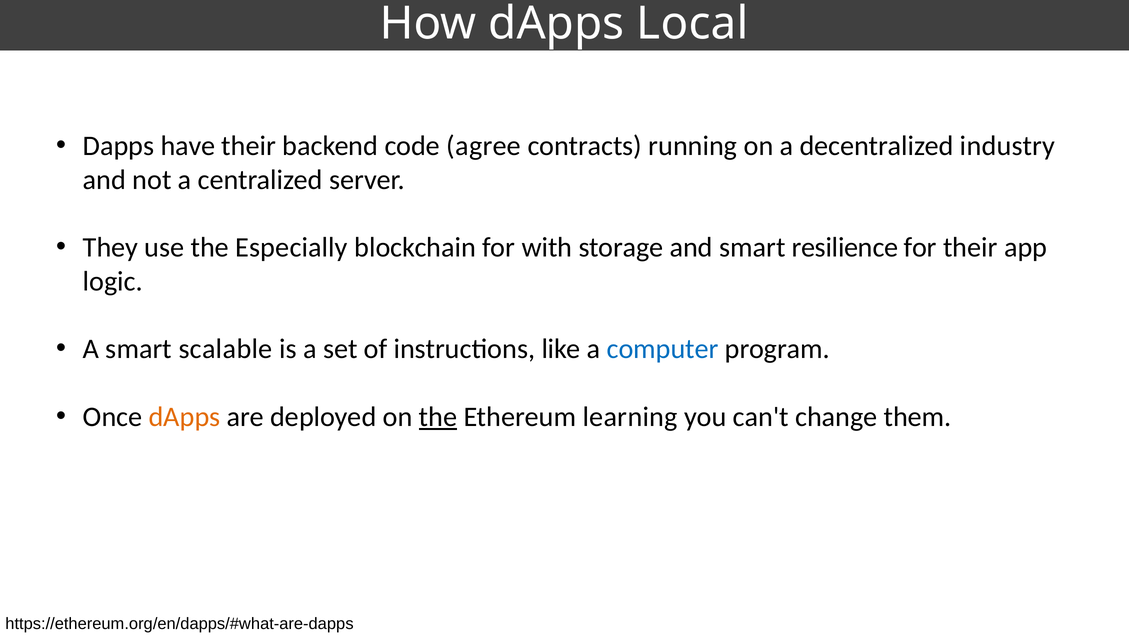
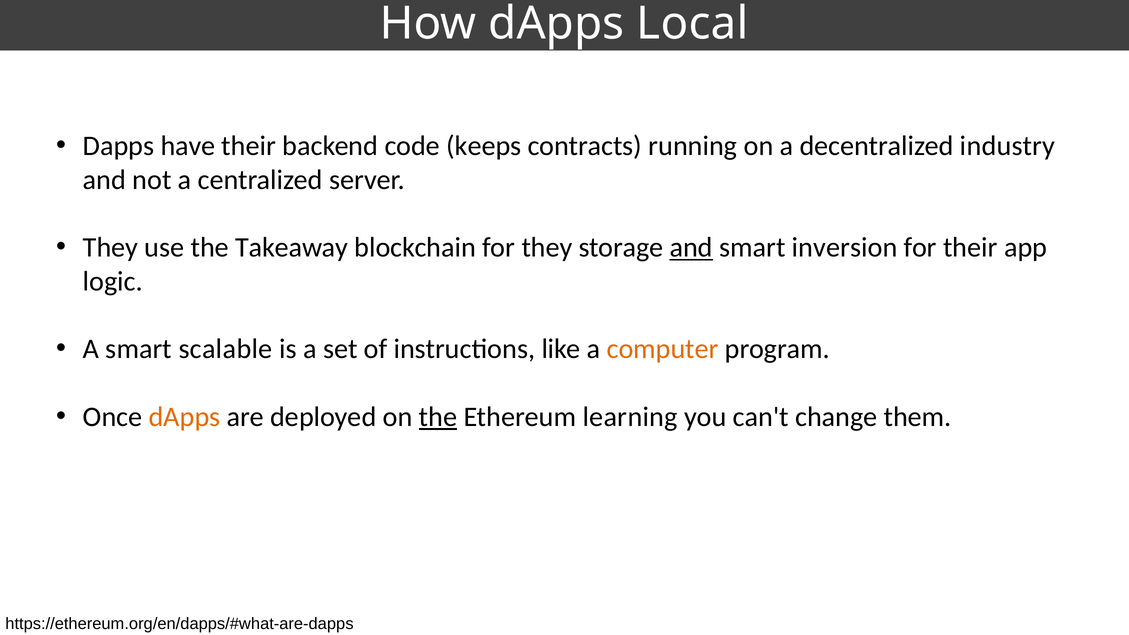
agree: agree -> keeps (484, 146)
Especially: Especially -> Takeaway (292, 248)
for with: with -> they (547, 248)
and underline: none -> present (691, 248)
resilience: resilience -> inversion (845, 248)
computer colour: blue -> orange (663, 349)
